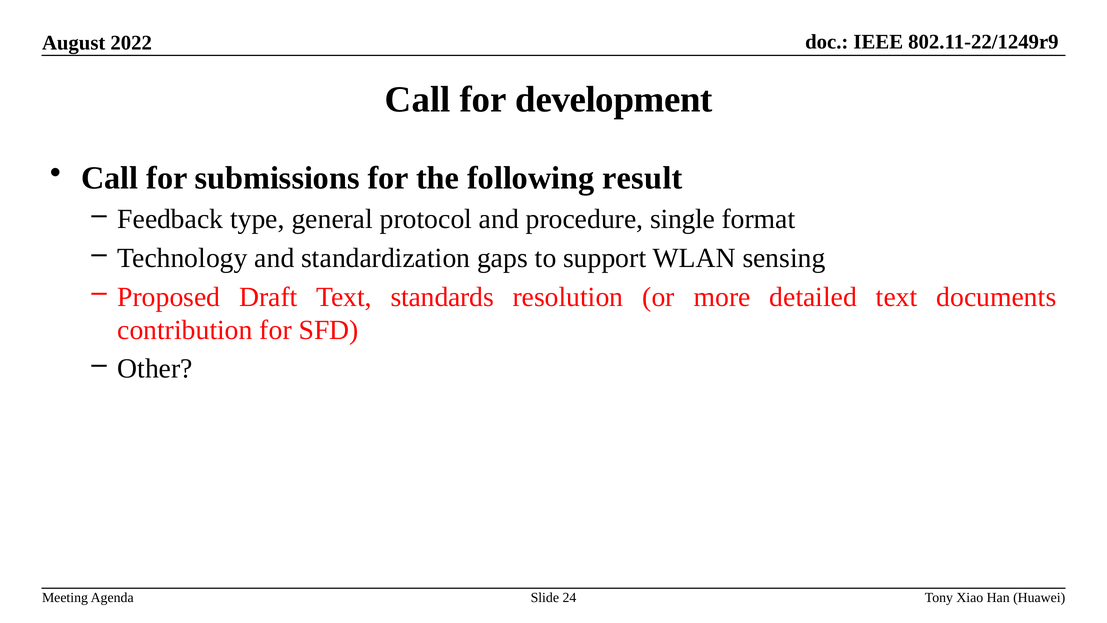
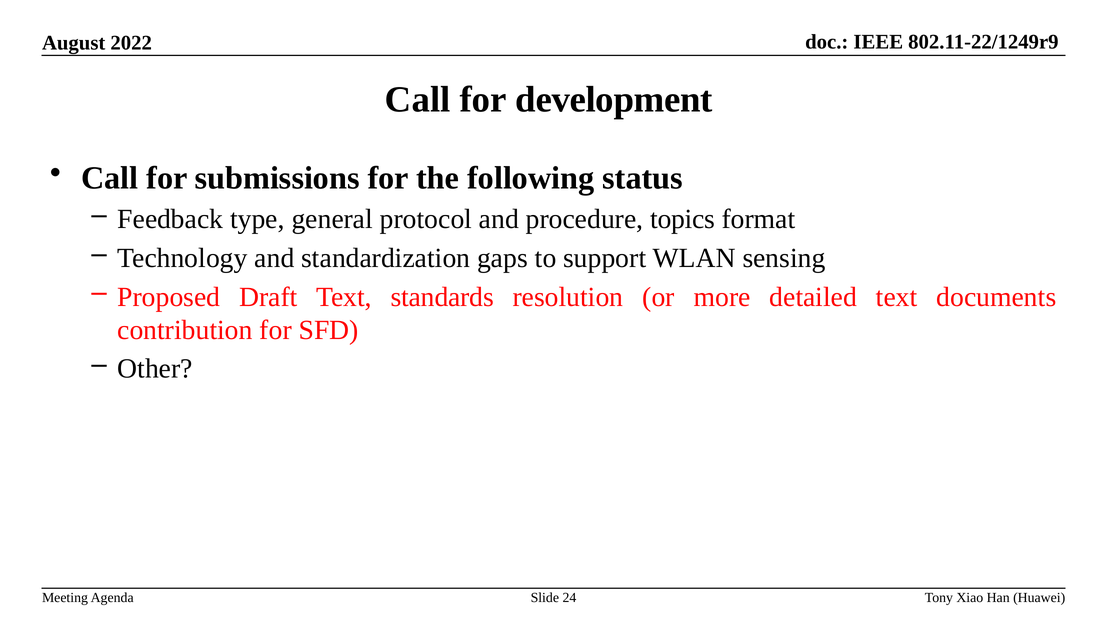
result: result -> status (643, 178)
single: single -> topics (682, 219)
